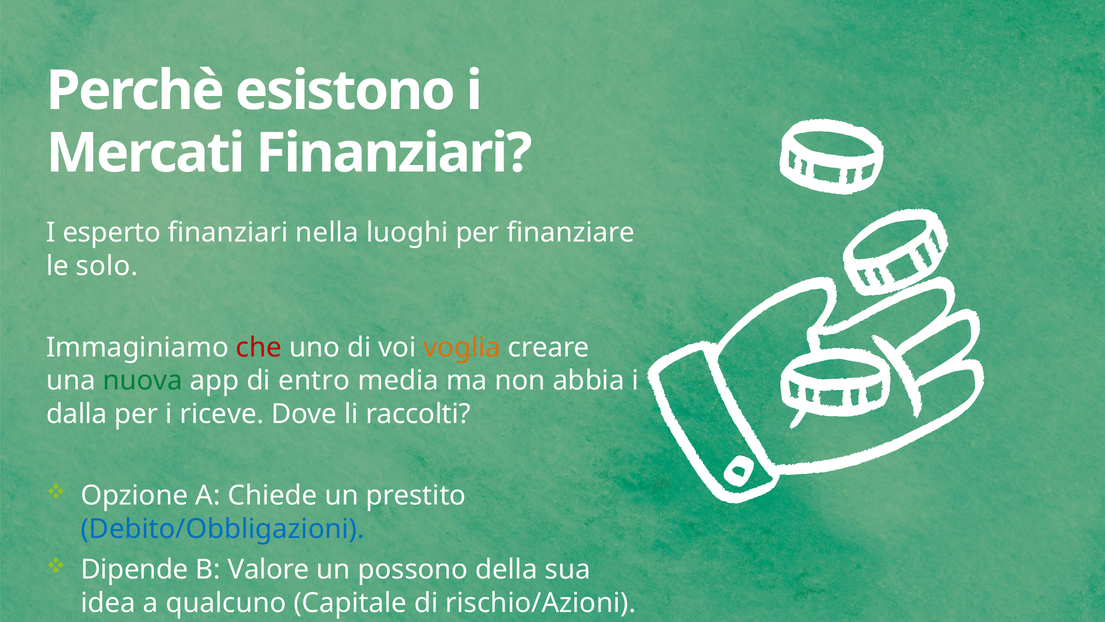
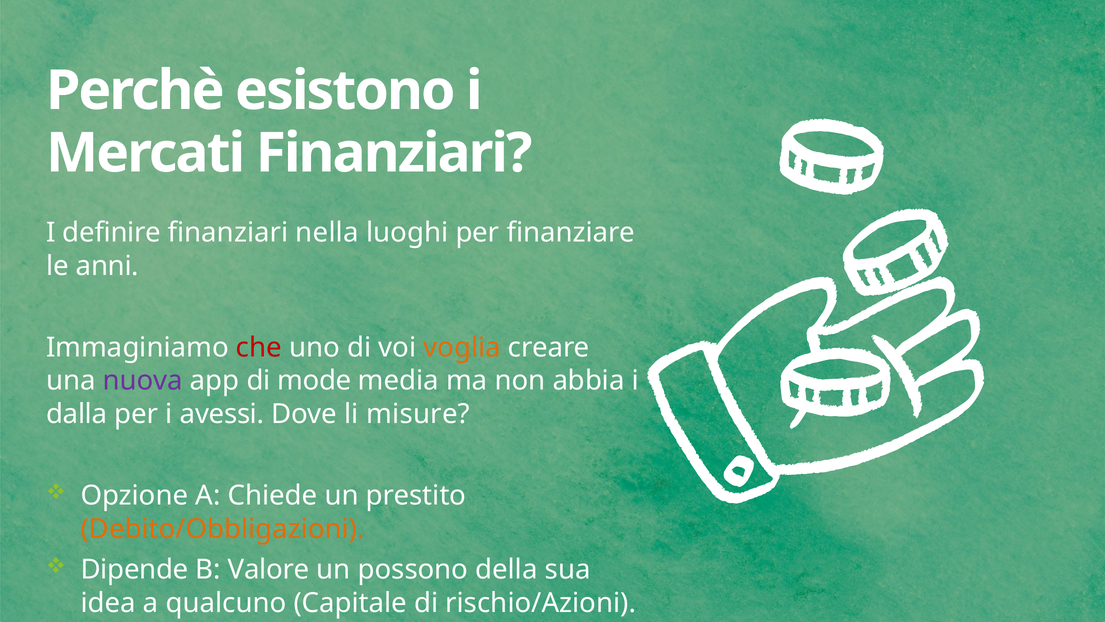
esperto: esperto -> definire (112, 233)
solo: solo -> anni (107, 266)
nuova colour: green -> purple (143, 381)
entro: entro -> mode (314, 381)
riceve: riceve -> avessi (222, 414)
raccolti: raccolti -> misure (418, 414)
Debito/Obbligazioni colour: blue -> orange (223, 529)
